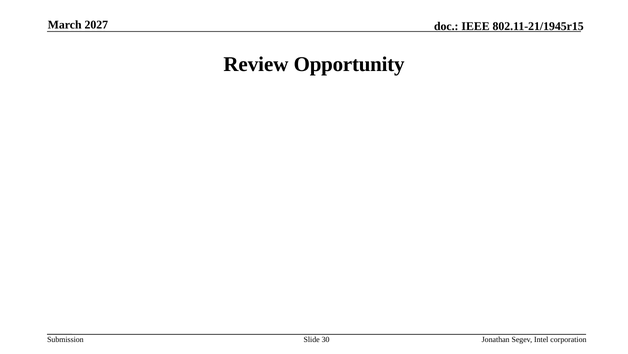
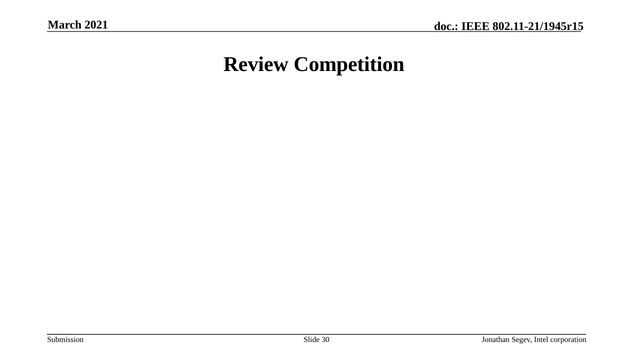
2027: 2027 -> 2021 (96, 25)
Opportunity: Opportunity -> Competition (349, 64)
